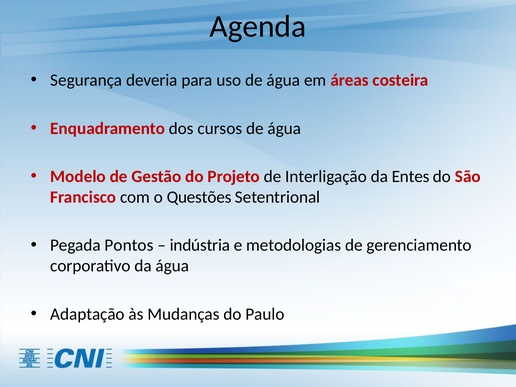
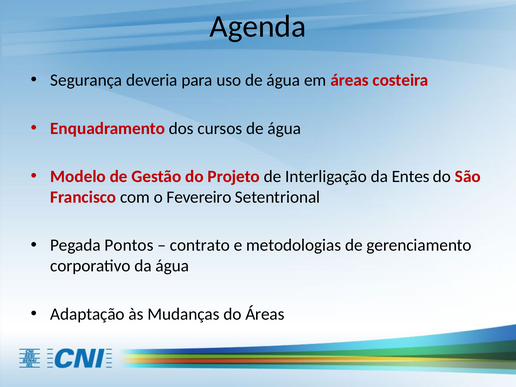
Questões: Questões -> Fevereiro (199, 197)
indústria: indústria -> contrato (200, 245)
do Paulo: Paulo -> Áreas (265, 314)
